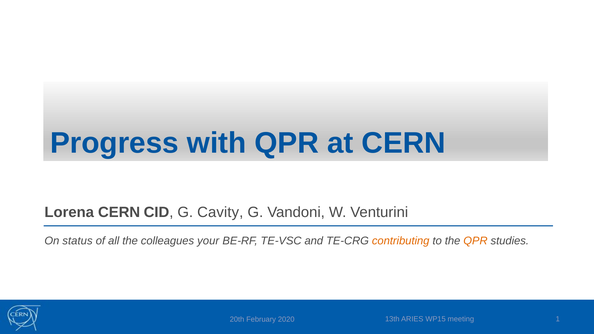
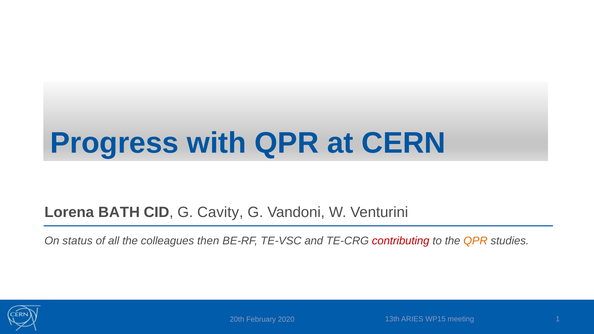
Lorena CERN: CERN -> BATH (119, 212)
your: your -> then (208, 241)
contributing colour: orange -> red (401, 241)
